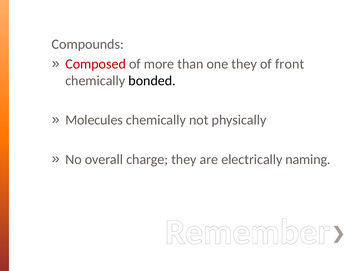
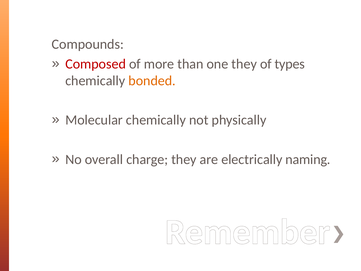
front: front -> types (290, 64)
bonded colour: black -> orange (152, 81)
Molecules: Molecules -> Molecular (94, 120)
